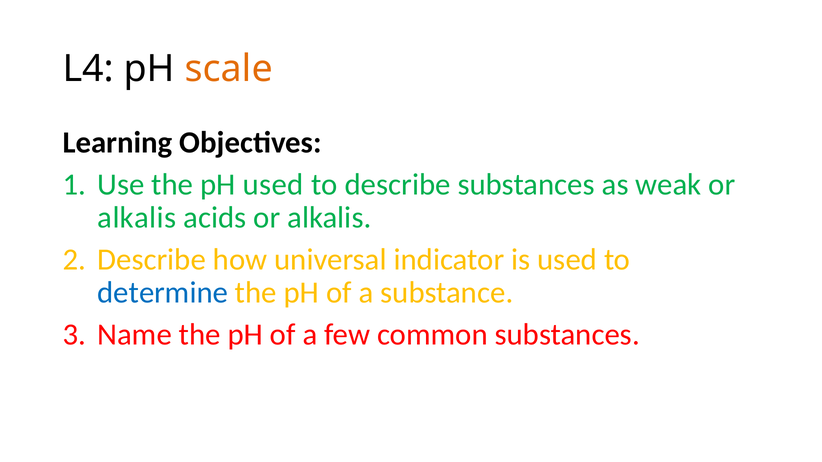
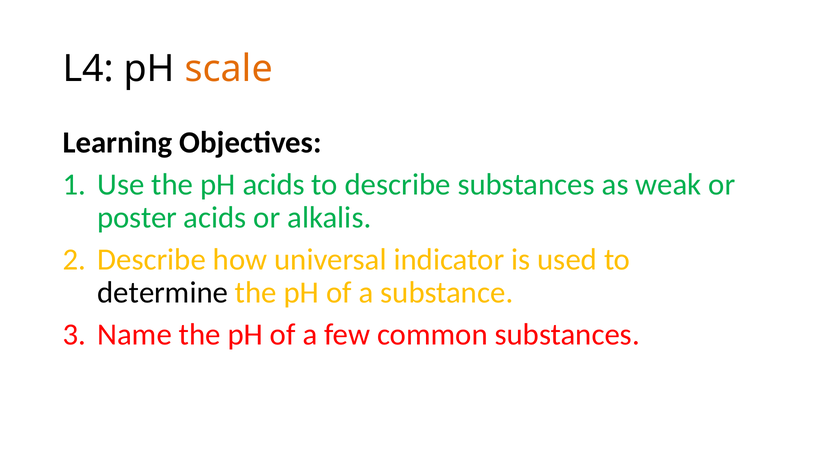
pH used: used -> acids (274, 184)
alkalis: alkalis -> poster (137, 218)
determine colour: blue -> black (163, 293)
